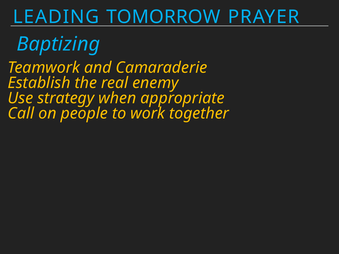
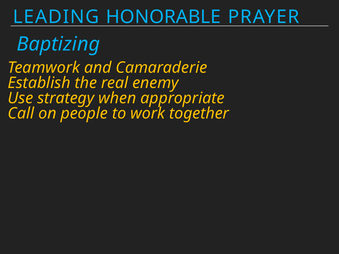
TOMORROW: TOMORROW -> HONORABLE (163, 17)
